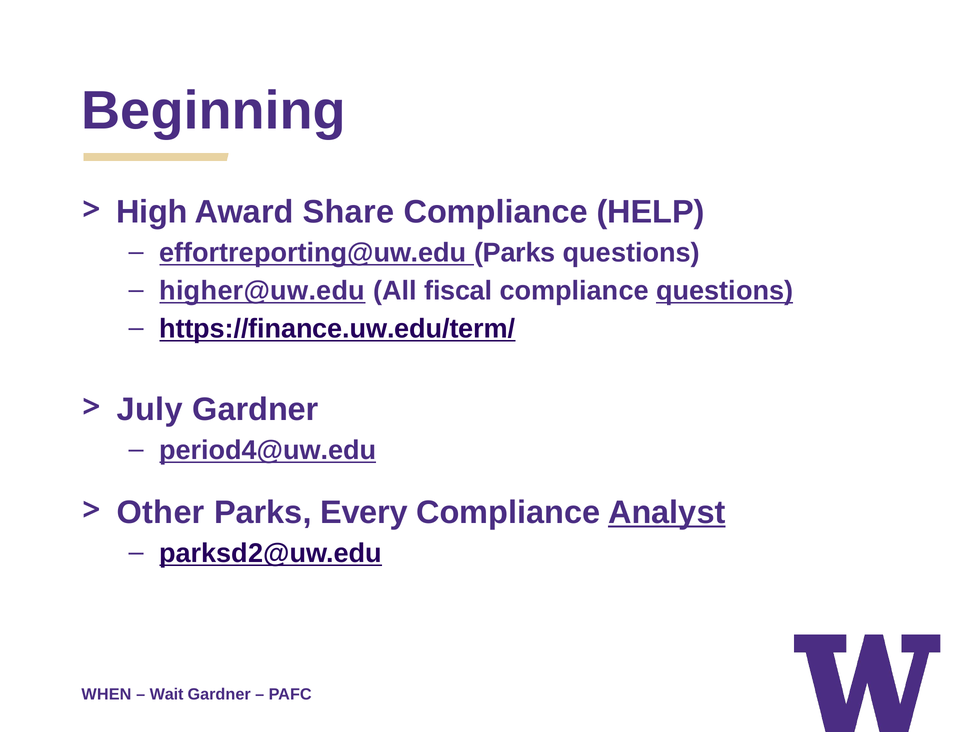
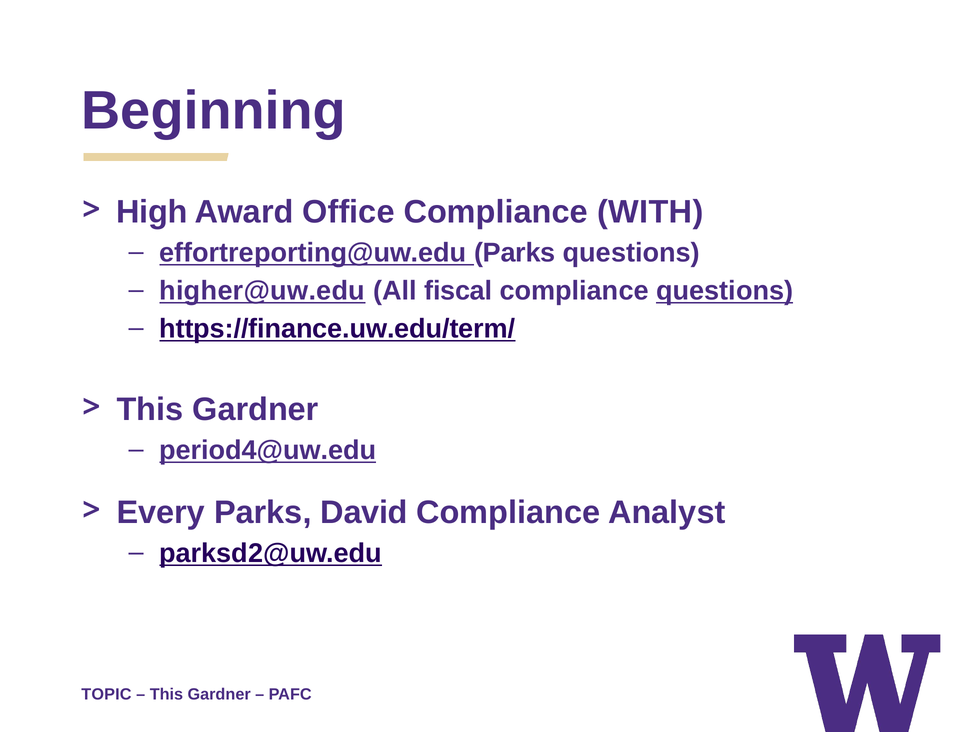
Share: Share -> Office (349, 212)
HELP: HELP -> WITH (650, 212)
July: July -> This (150, 409)
Other: Other -> Every (161, 512)
Every: Every -> David (364, 512)
Analyst underline: present -> none (667, 512)
WHEN: WHEN -> TOPIC (106, 694)
Wait: Wait -> This (166, 694)
